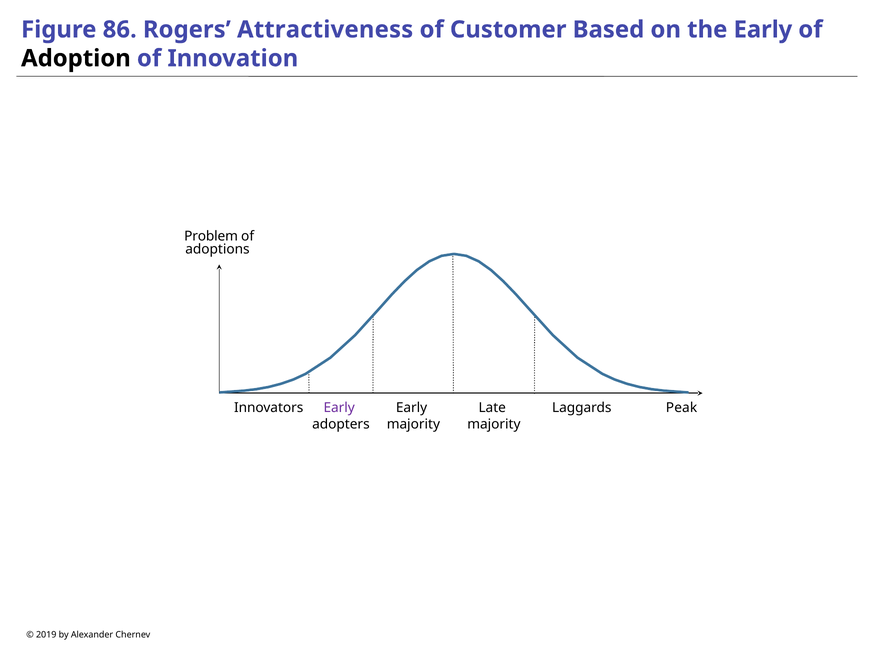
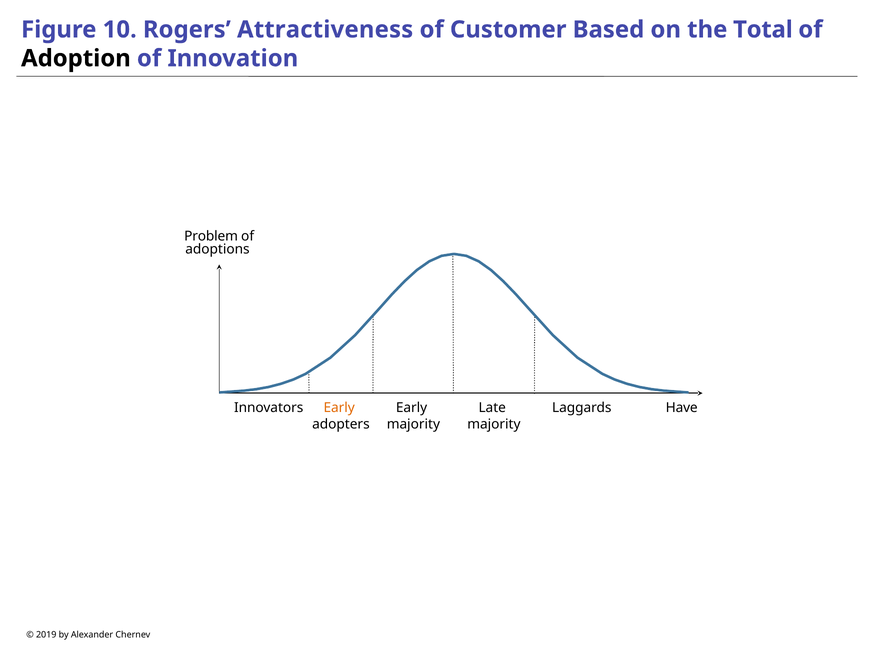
86: 86 -> 10 (120, 30)
the Early: Early -> Total (763, 30)
Early colour: purple -> orange (339, 408)
Peak: Peak -> Have (682, 408)
